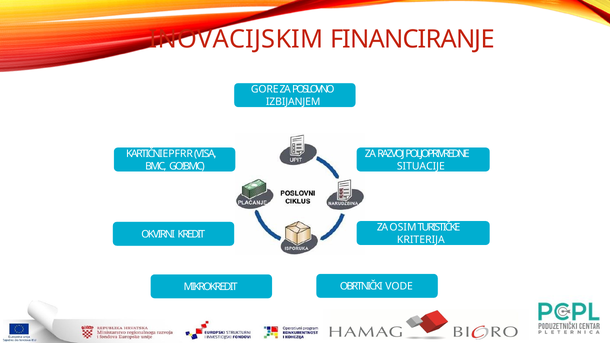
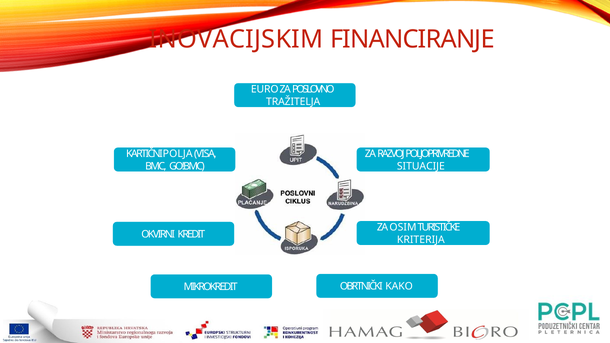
GORE: GORE -> EURO (265, 89)
IZBIJANJEM: IZBIJANJEM -> TRAŽITELJA (293, 102)
EPFRR: EPFRR -> POLJA (178, 154)
VODE: VODE -> KAKO (399, 286)
